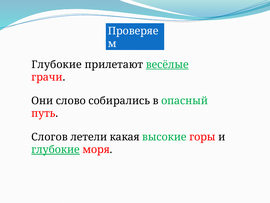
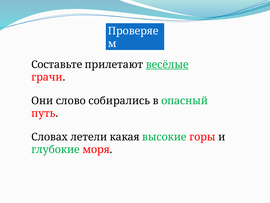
Глубокие: Глубокие -> Составьте (57, 64)
Слогов: Слогов -> Словах (50, 137)
глубокие underline: present -> none (56, 149)
